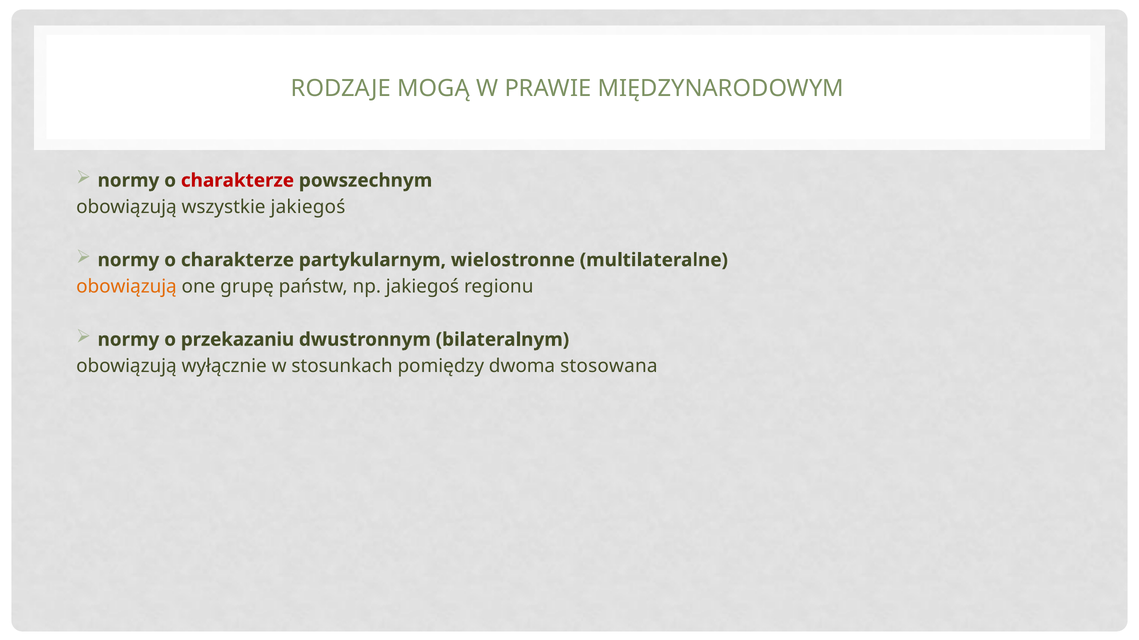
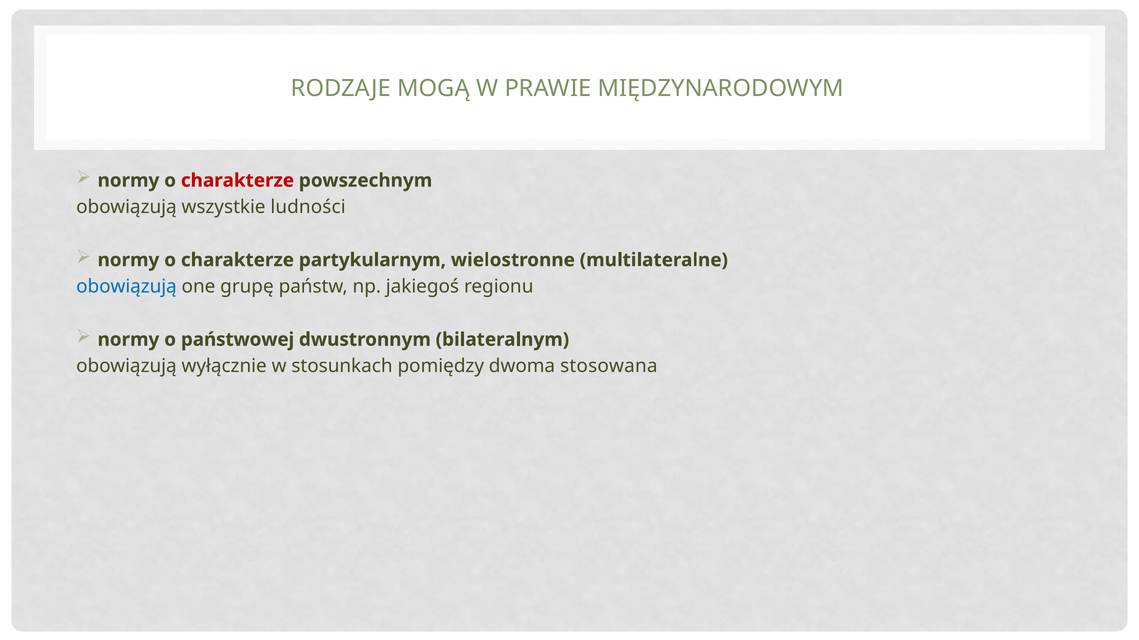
wszystkie jakiegoś: jakiegoś -> ludności (308, 207)
obowiązują colour: orange -> blue (126, 287)
przekazaniu: przekazaniu -> państwowej (238, 340)
